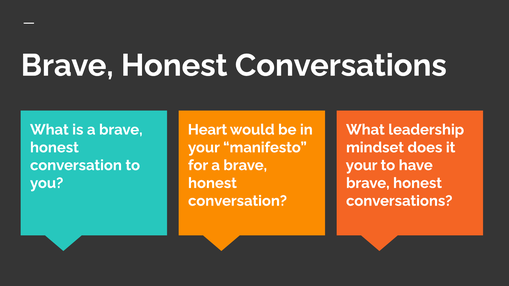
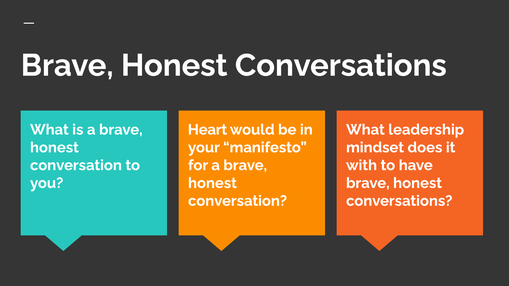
your: your -> with (362, 165)
